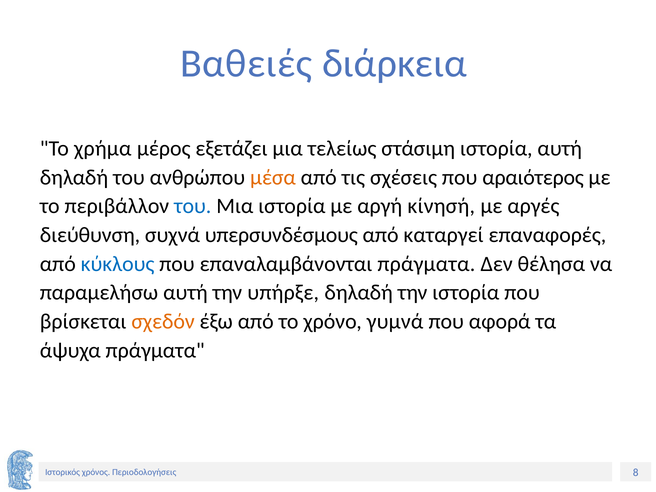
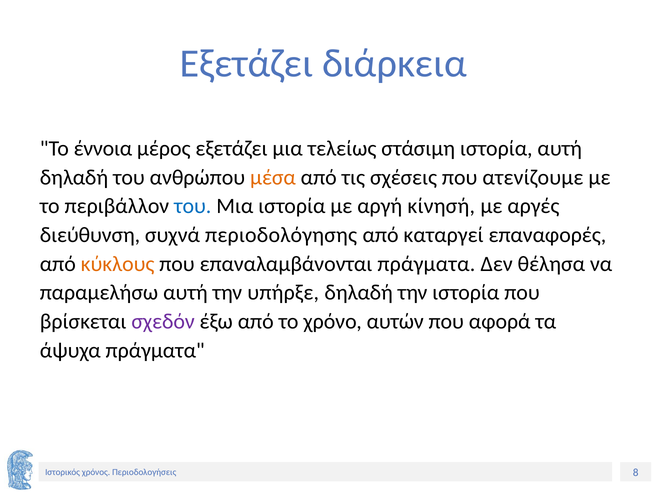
Βαθειές: Βαθειές -> Εξετάζει (246, 64)
χρήμα: χρήμα -> έννοια (103, 148)
αραιότερος: αραιότερος -> ατενίζουμε (533, 177)
υπερσυνδέσμους: υπερσυνδέσμους -> περιοδολόγησης (281, 235)
κύκλους colour: blue -> orange (118, 264)
σχεδόν colour: orange -> purple (163, 322)
γυμνά: γυμνά -> αυτών (395, 322)
